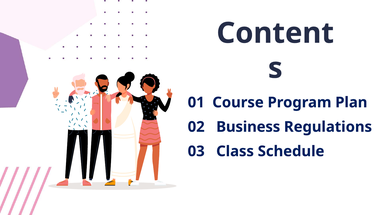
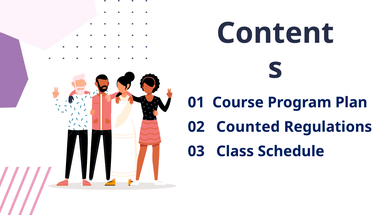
Business: Business -> Counted (248, 127)
